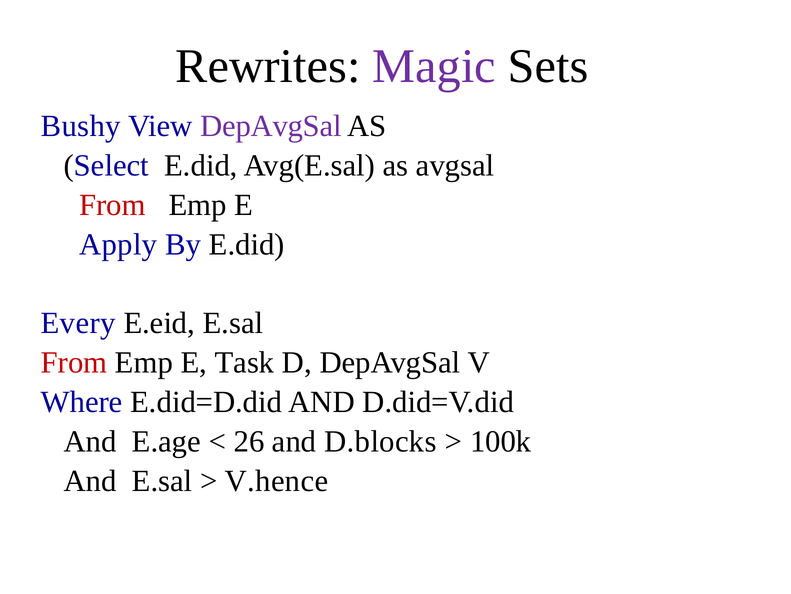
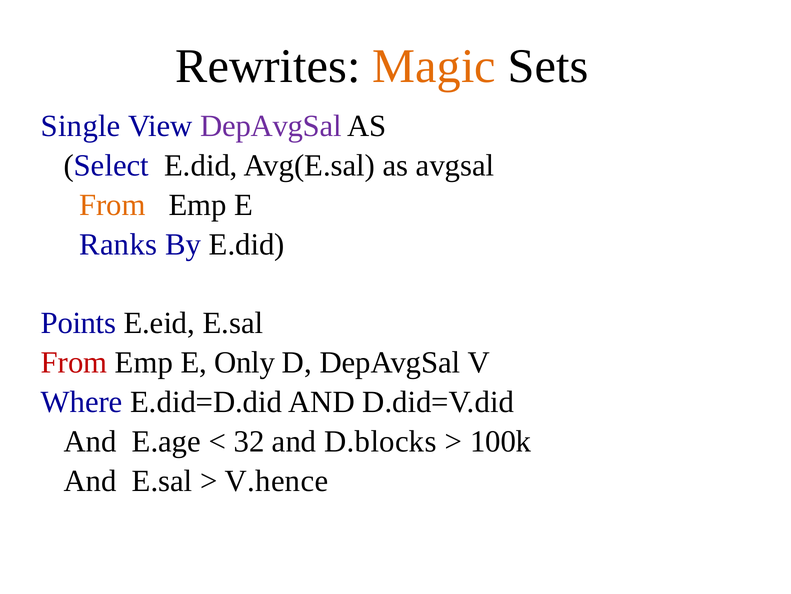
Magic colour: purple -> orange (434, 66)
Bushy: Bushy -> Single (81, 126)
From colour: red -> orange (112, 205)
Apply: Apply -> Ranks (118, 244)
Every: Every -> Points (78, 323)
Task: Task -> Only (245, 362)
26: 26 -> 32 (249, 441)
